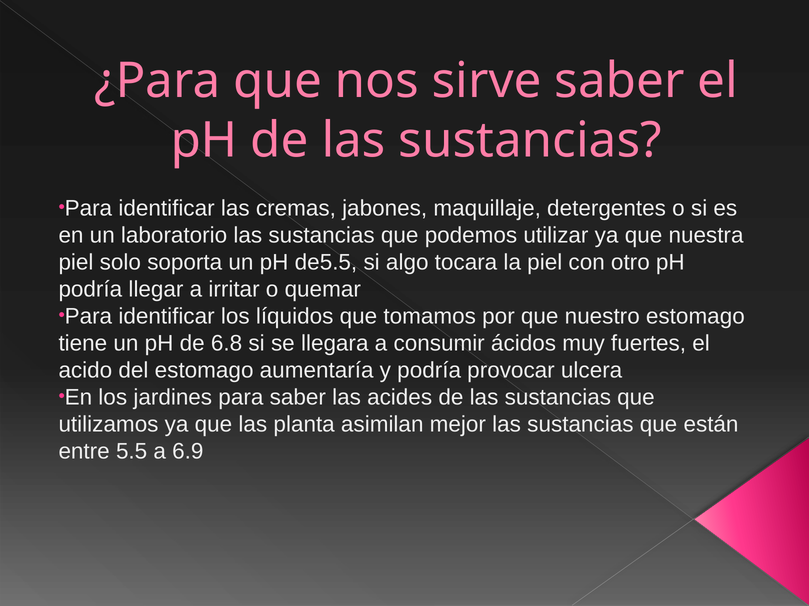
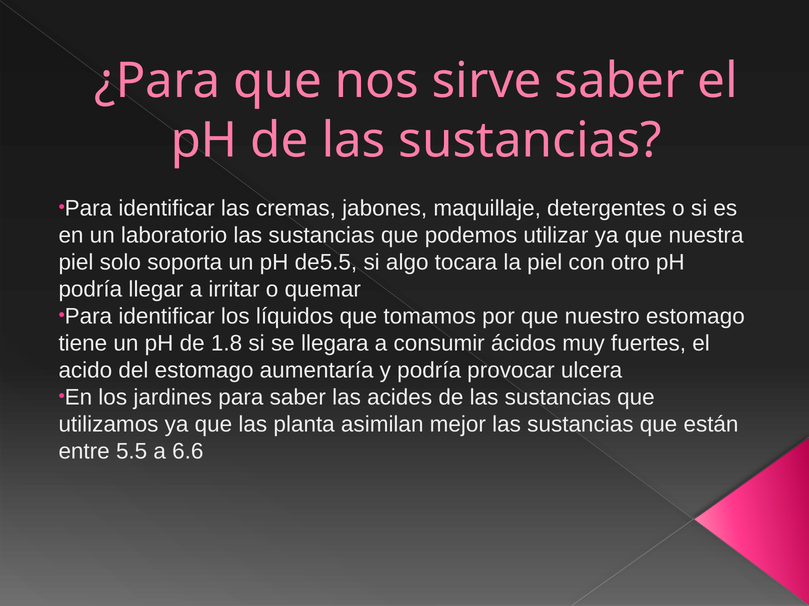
6.8: 6.8 -> 1.8 (227, 344)
6.9: 6.9 -> 6.6 (188, 452)
